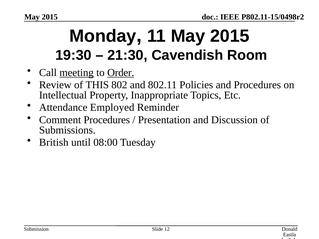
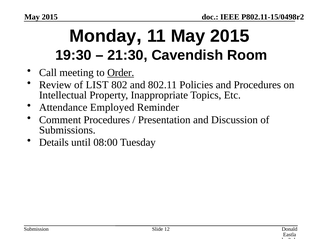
meeting underline: present -> none (77, 73)
THIS: THIS -> LIST (97, 85)
British: British -> Details (54, 142)
